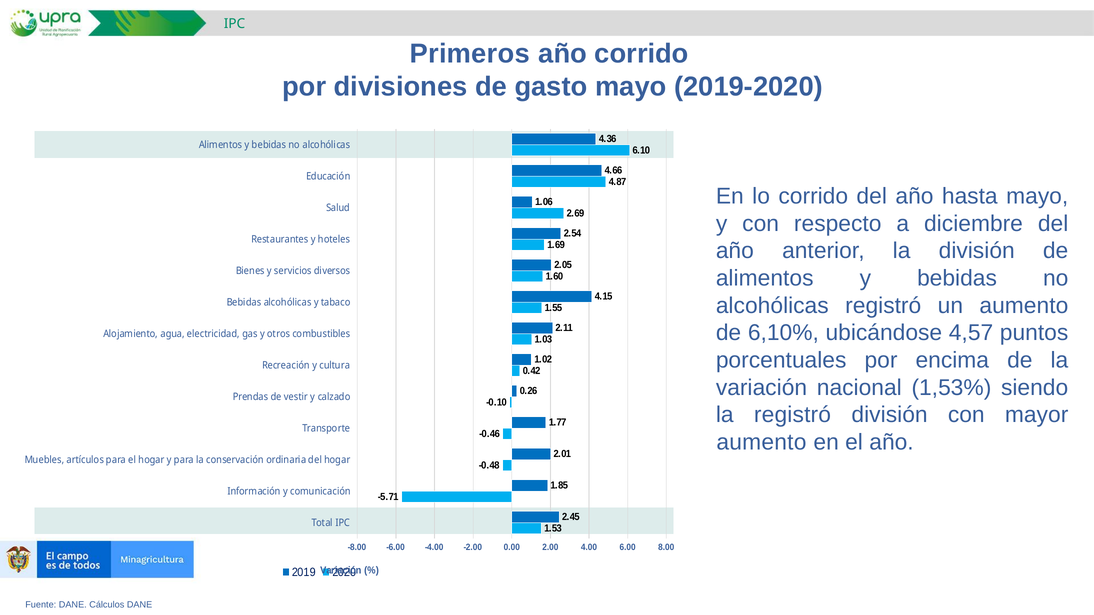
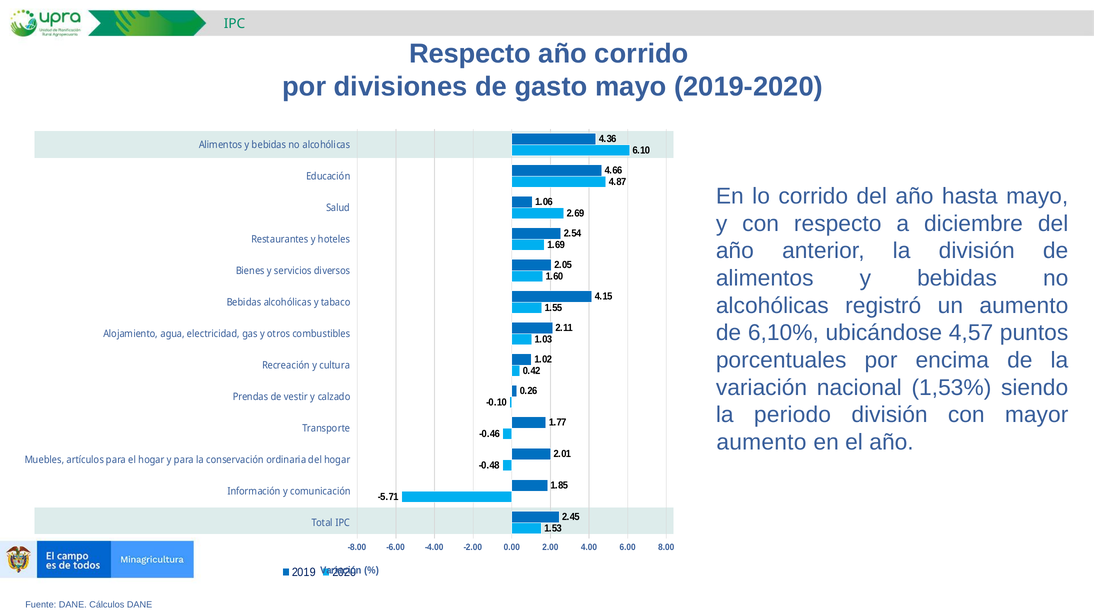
Primeros: Primeros -> Respecto (470, 54)
la registró: registró -> periodo (792, 415)
